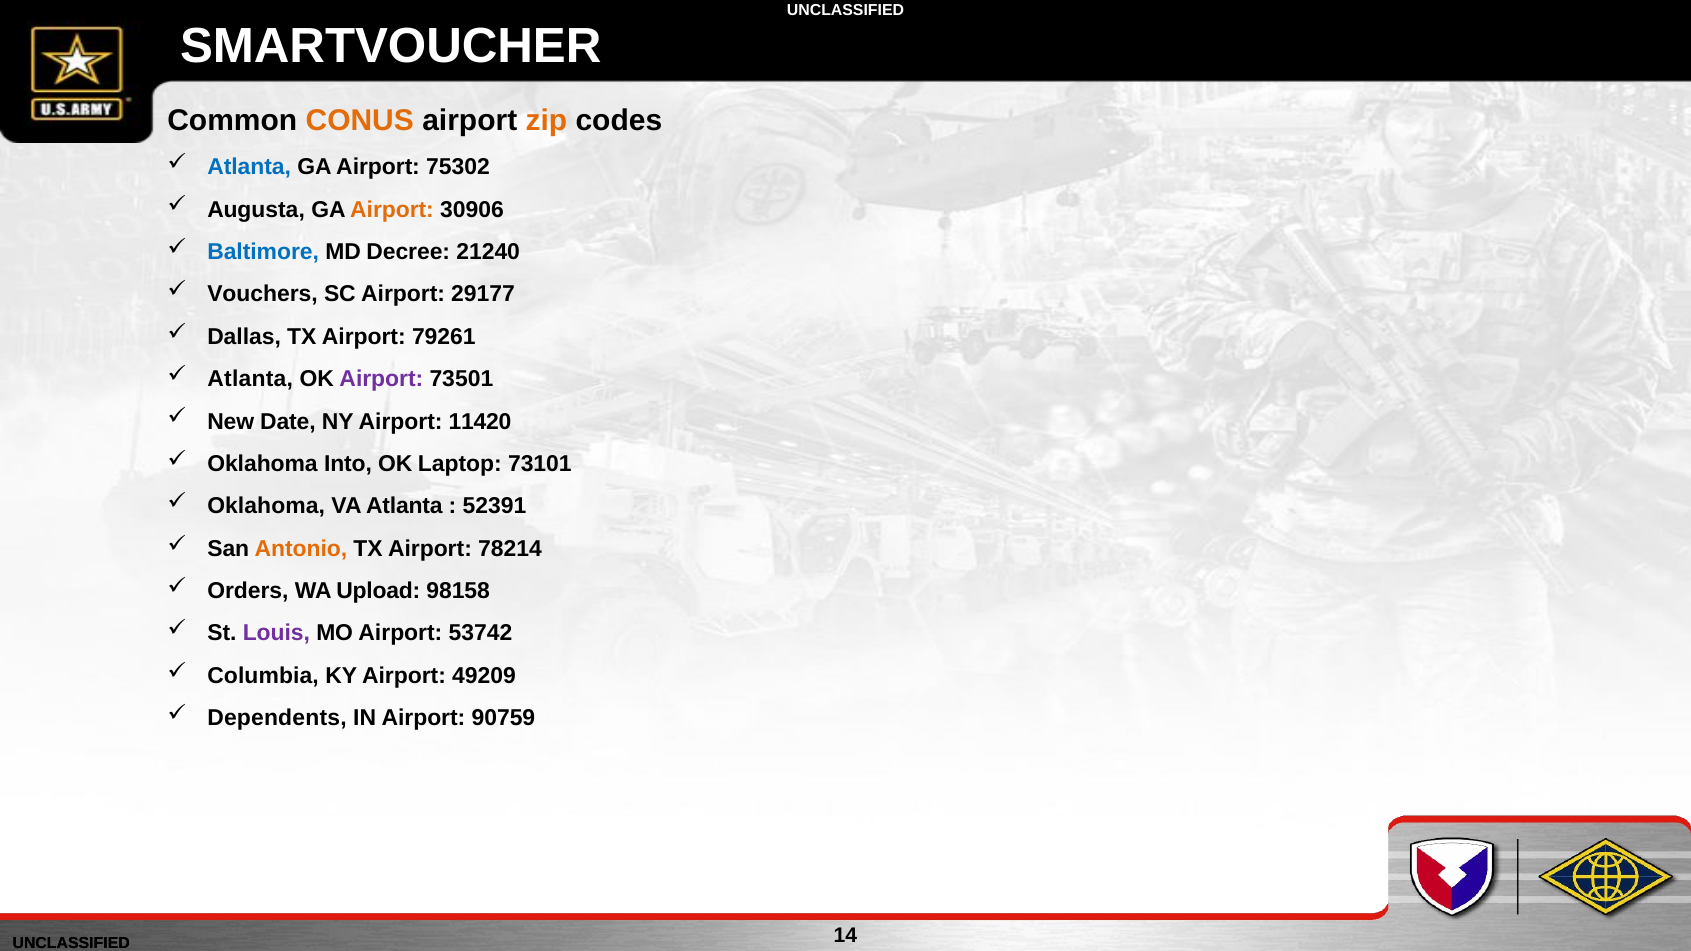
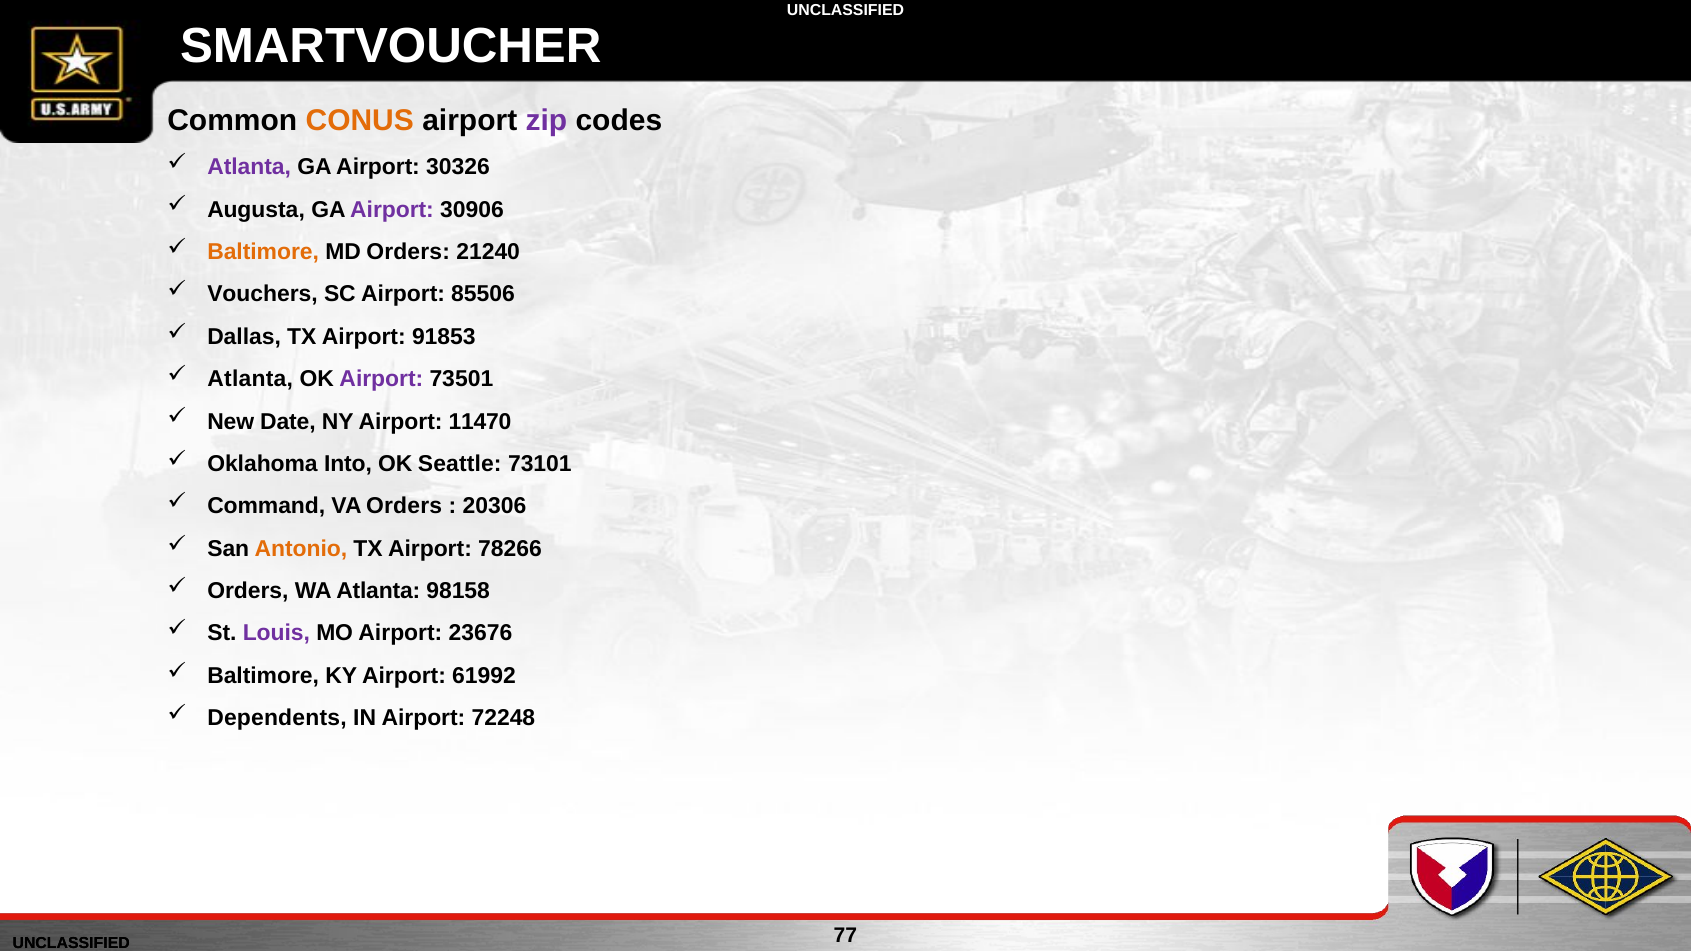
zip colour: orange -> purple (546, 121)
Atlanta colour: blue -> purple (249, 167)
75302: 75302 -> 30326 (458, 167)
Airport colour: orange -> purple (392, 210)
Baltimore colour: blue -> orange (263, 252)
MD Decree: Decree -> Orders (408, 252)
29177: 29177 -> 85506 (483, 294)
79261: 79261 -> 91853 (444, 337)
11420: 11420 -> 11470 (480, 422)
Laptop: Laptop -> Seattle (460, 464)
Oklahoma: Oklahoma -> Command (266, 506)
VA Atlanta: Atlanta -> Orders (404, 506)
52391: 52391 -> 20306 (494, 506)
78214: 78214 -> 78266 (510, 549)
WA Upload: Upload -> Atlanta (378, 591)
53742: 53742 -> 23676 (480, 634)
Columbia: Columbia -> Baltimore (263, 676)
49209: 49209 -> 61992 (484, 676)
90759: 90759 -> 72248 (503, 718)
14: 14 -> 77 (845, 936)
